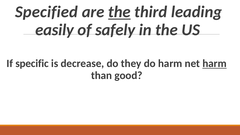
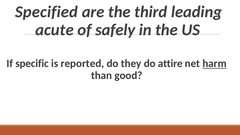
the underline: present -> none (119, 12)
easily: easily -> acute (54, 30)
decrease: decrease -> reported (82, 64)
do harm: harm -> attire (170, 64)
